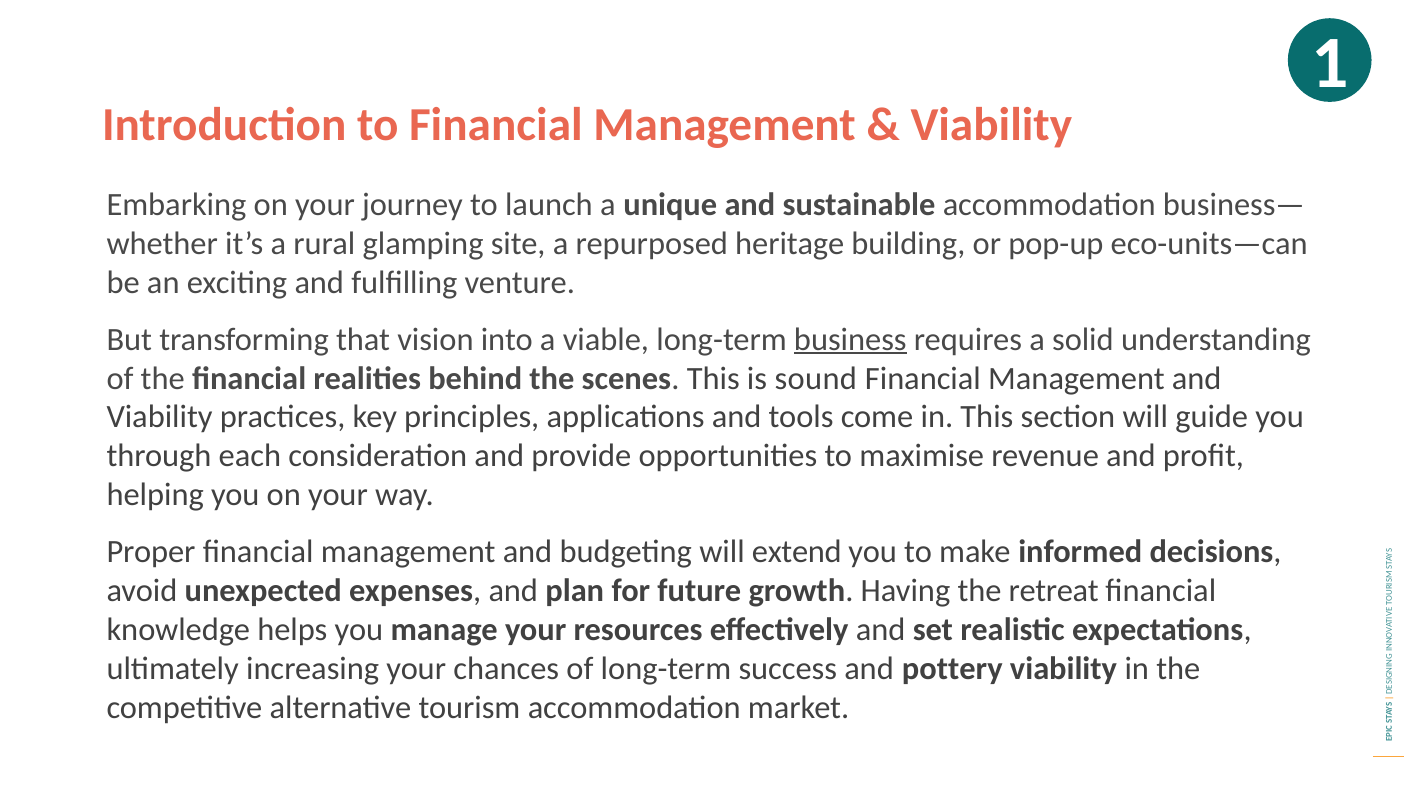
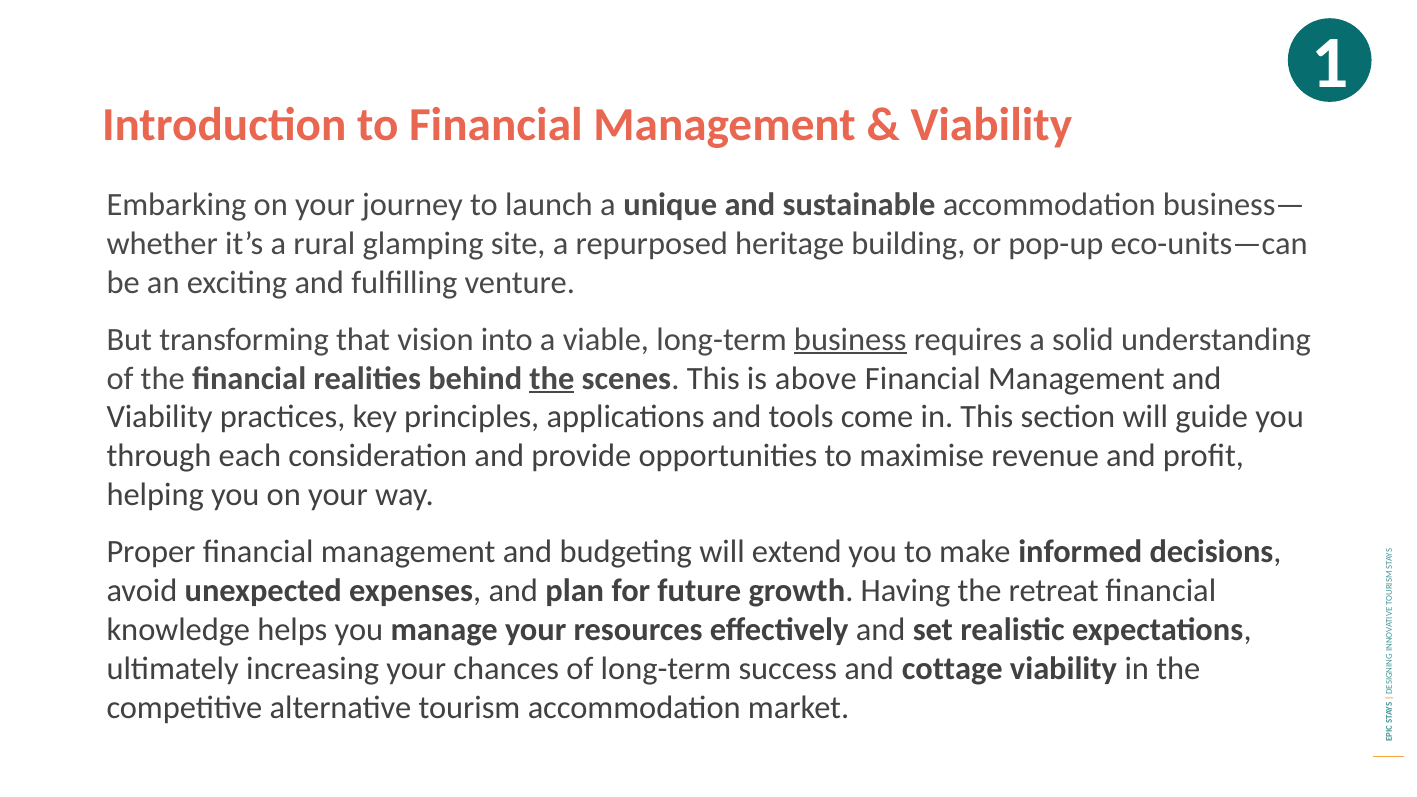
the underline: none -> present (552, 378)
sound: sound -> above (816, 378)
pottery: pottery -> cottage (952, 669)
